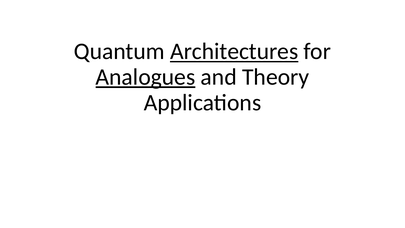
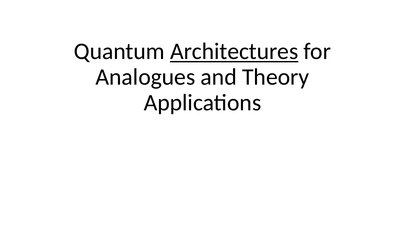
Analogues underline: present -> none (145, 77)
